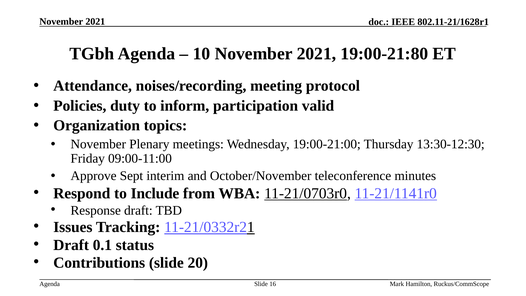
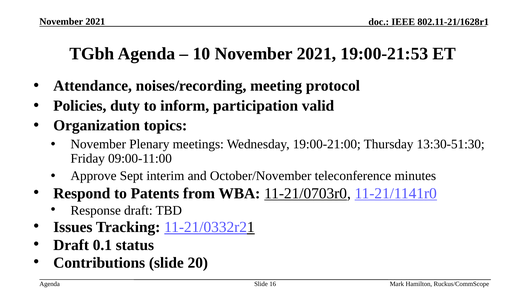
19:00-21:80: 19:00-21:80 -> 19:00-21:53 (384, 54)
13:30-12:30: 13:30-12:30 -> 13:30-51:30 (451, 144)
Include: Include -> Patents (155, 193)
